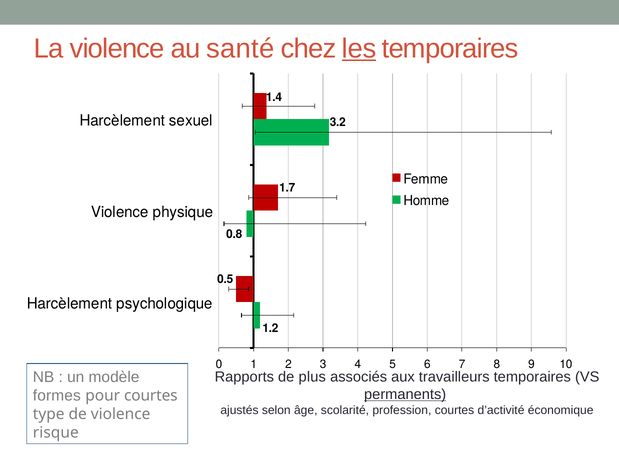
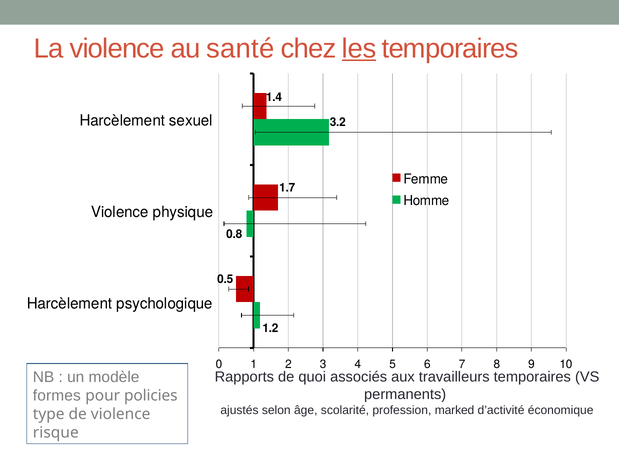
plus: plus -> quoi (312, 377)
permanents underline: present -> none (405, 395)
pour courtes: courtes -> policies (151, 396)
profession courtes: courtes -> marked (455, 411)
